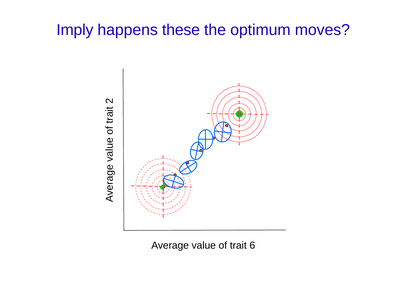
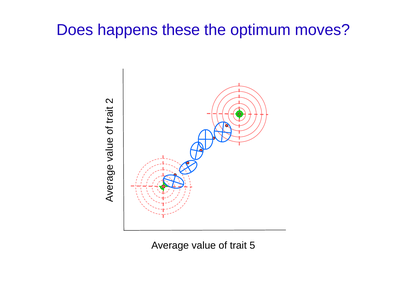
Imply: Imply -> Does (75, 30)
6: 6 -> 5 (252, 245)
